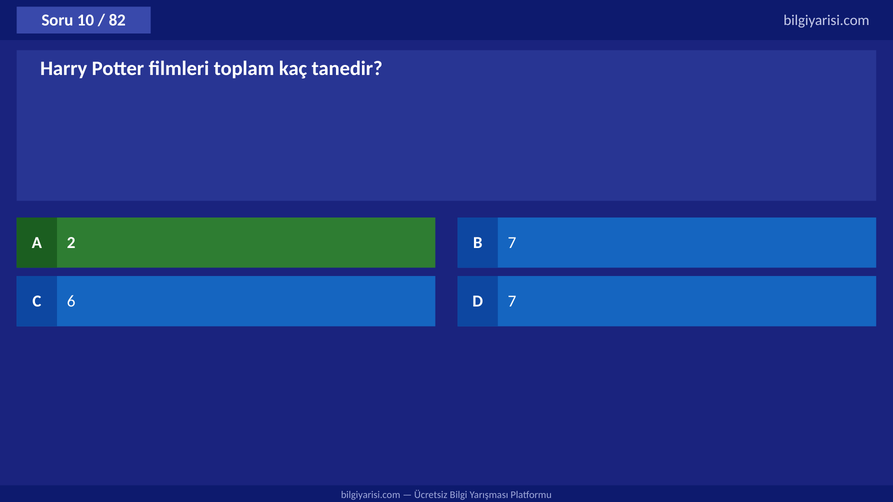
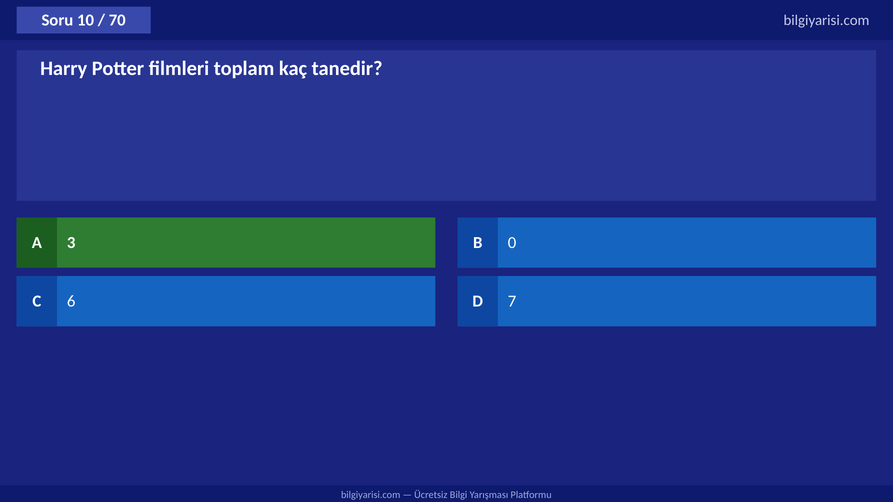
82: 82 -> 70 (117, 20)
2: 2 -> 3 (71, 243)
B 7: 7 -> 0 (512, 243)
